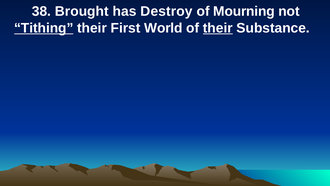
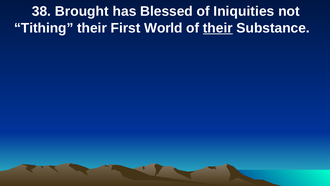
Destroy: Destroy -> Blessed (167, 11)
Mourning: Mourning -> Iniquities (244, 11)
Tithing underline: present -> none (44, 28)
